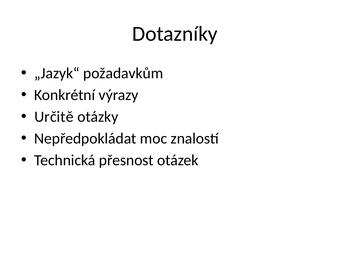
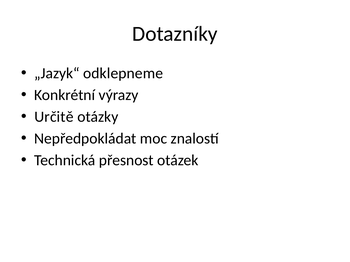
požadavkům: požadavkům -> odklepneme (123, 73)
